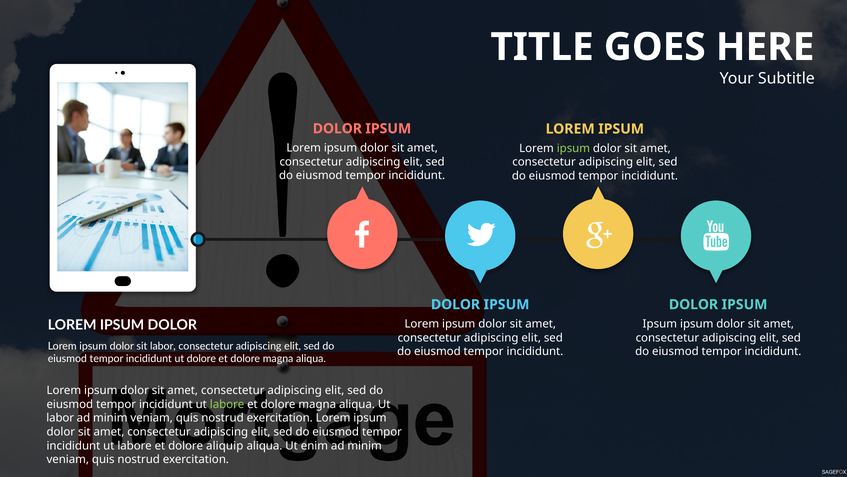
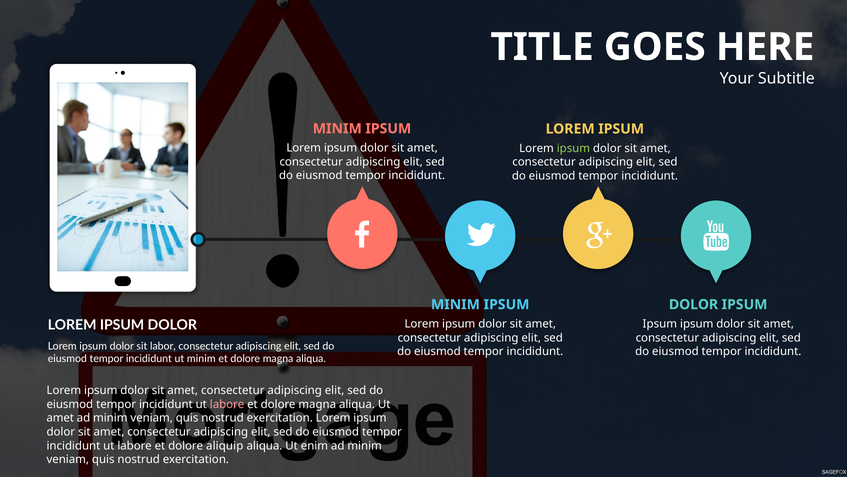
DOLOR: DOLOR -> MINIM (337, 128)
DOLOR: DOLOR -> MINIM (455, 304)
ut dolore: dolore -> minim (201, 359)
labore colour: light green -> pink (227, 404)
labor: labor -> amet (60, 418)
